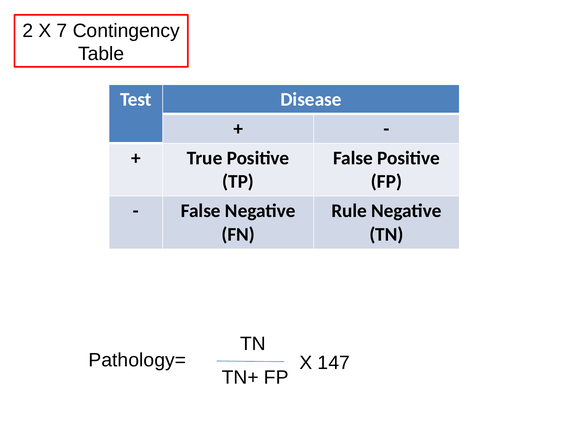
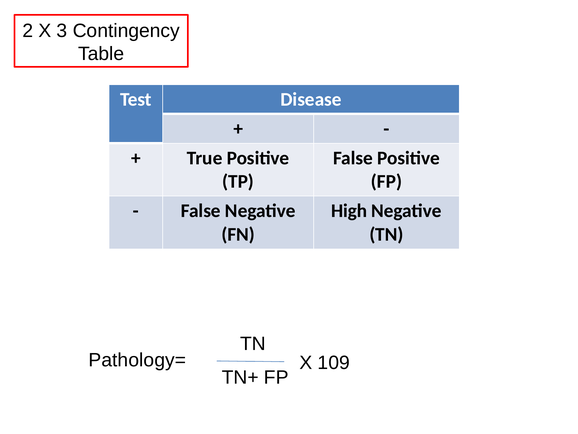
7: 7 -> 3 (62, 31)
Rule: Rule -> High (349, 211)
147: 147 -> 109 (334, 362)
